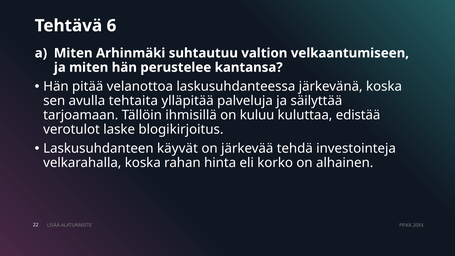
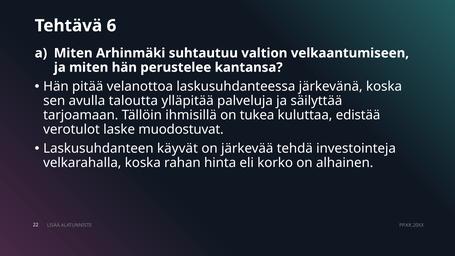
tehtaita: tehtaita -> taloutta (133, 101)
kuluu: kuluu -> tukea (257, 115)
blogikirjoitus: blogikirjoitus -> muodostuvat (181, 129)
